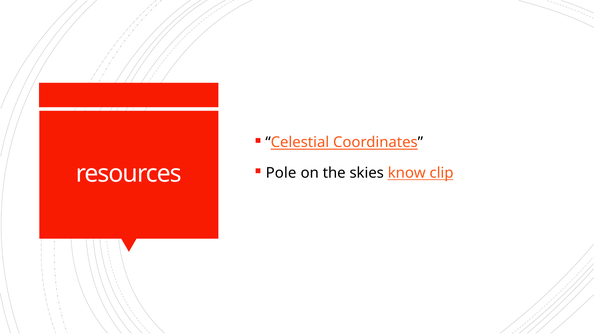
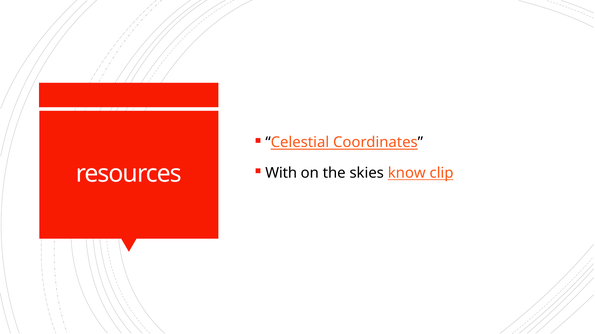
Pole: Pole -> With (281, 173)
